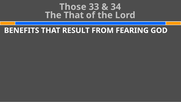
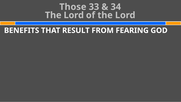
That: That -> Lord (74, 15)
